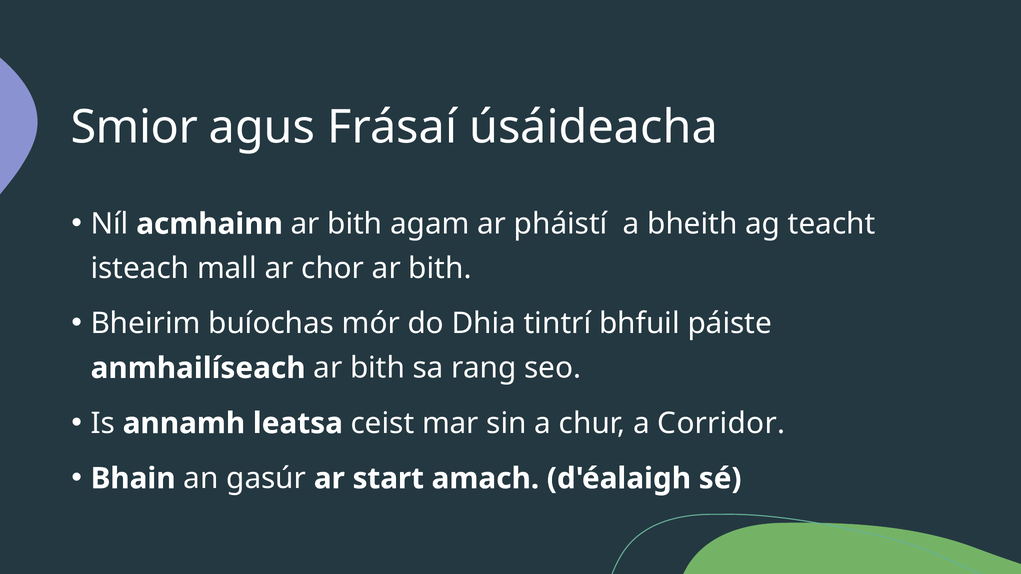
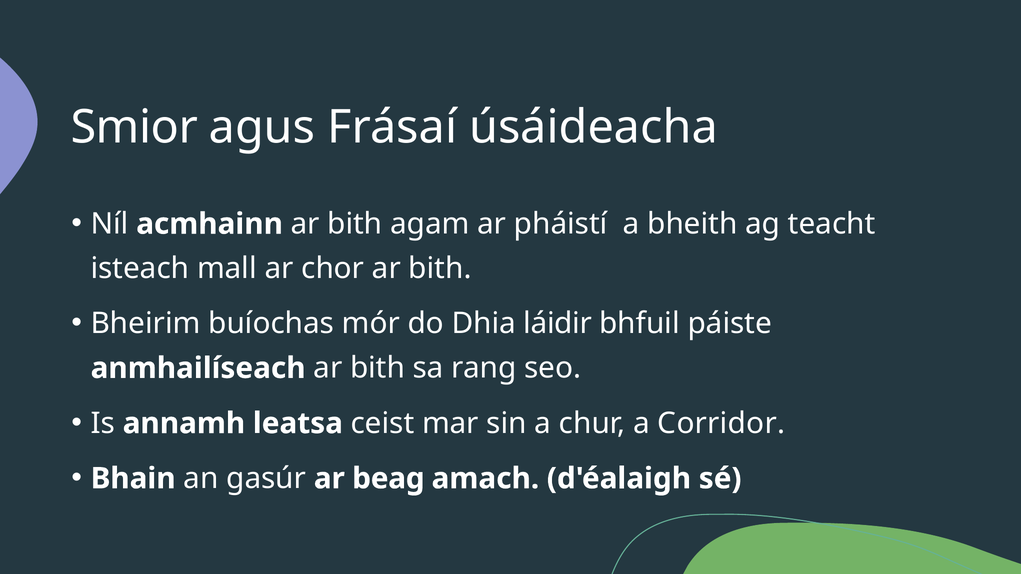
tintrí: tintrí -> láidir (558, 324)
start: start -> beag (388, 479)
